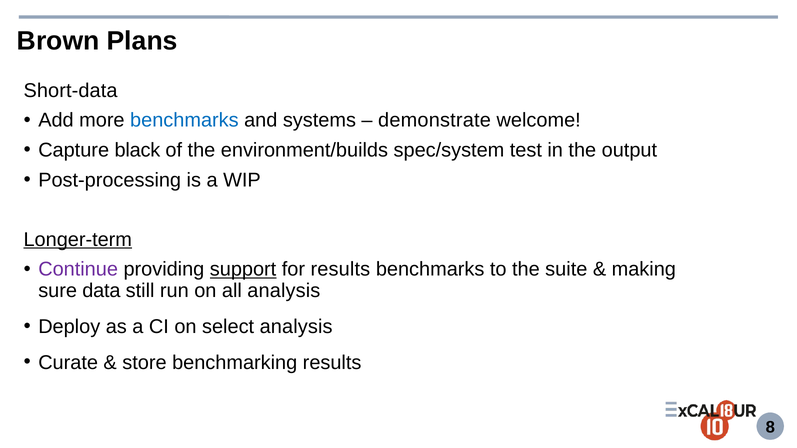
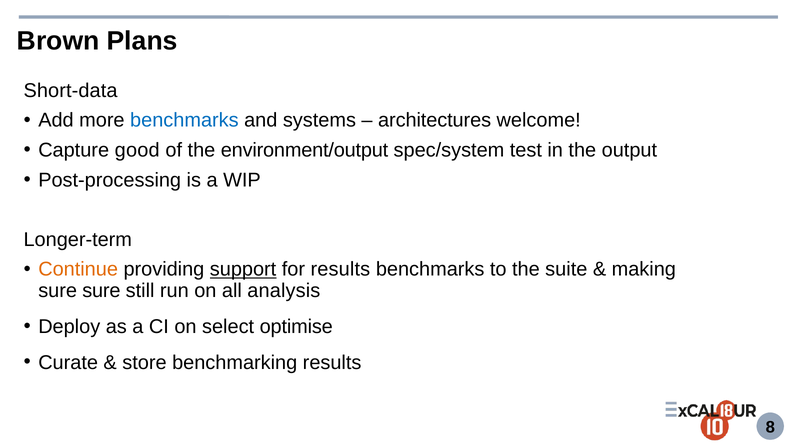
demonstrate: demonstrate -> architectures (435, 120)
black: black -> good (137, 150)
environment/builds: environment/builds -> environment/output (305, 150)
Longer-term underline: present -> none (78, 240)
Continue colour: purple -> orange (78, 270)
sure data: data -> sure (101, 291)
select analysis: analysis -> optimise (296, 327)
